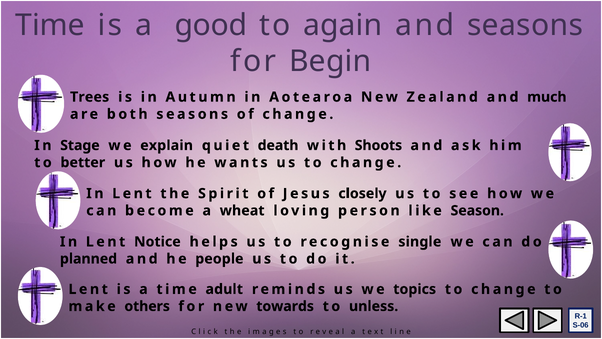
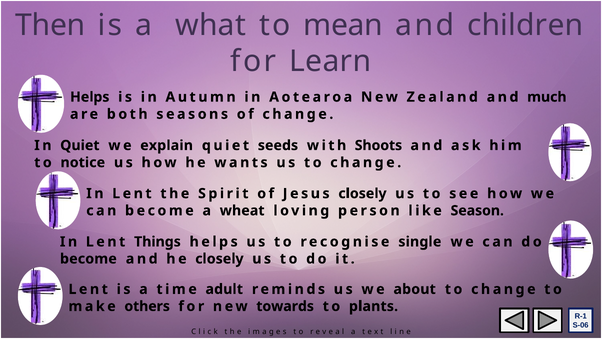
Time: Time -> Then (50, 25)
good: good -> what (211, 25)
again: again -> mean (343, 25)
and seasons: seasons -> children (525, 25)
Begin: Begin -> Learn (330, 61)
Trees: Trees -> Helps (90, 97)
In Stage: Stage -> Quiet (80, 145)
death: death -> seeds (278, 145)
better: better -> notice (83, 162)
Notice: Notice -> Things (157, 241)
planned: planned -> become (88, 259)
he people: people -> closely (219, 259)
topics: topics -> about (415, 289)
unless: unless -> plants (374, 306)
